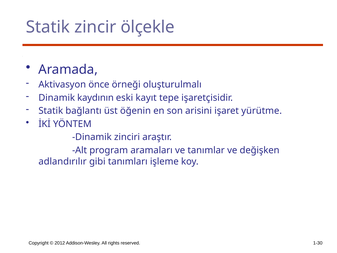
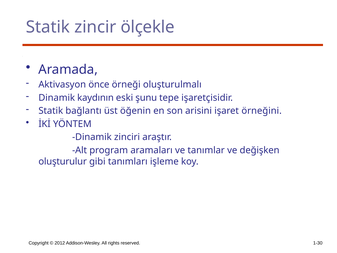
kayıt: kayıt -> şunu (146, 98)
yürütme: yürütme -> örneğini (262, 111)
adlandırılır: adlandırılır -> oluşturulur (63, 161)
